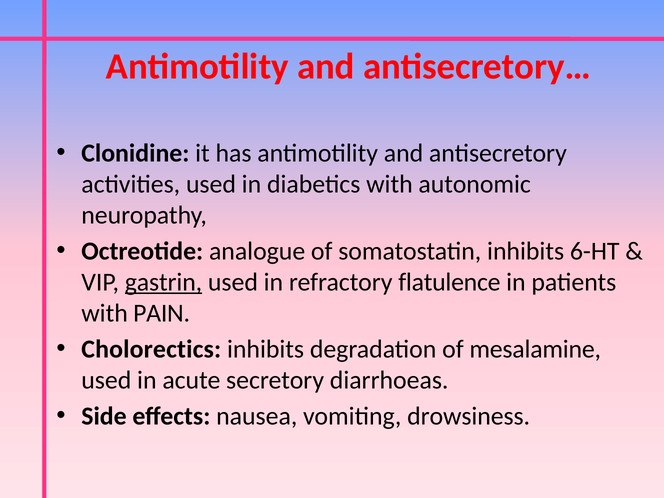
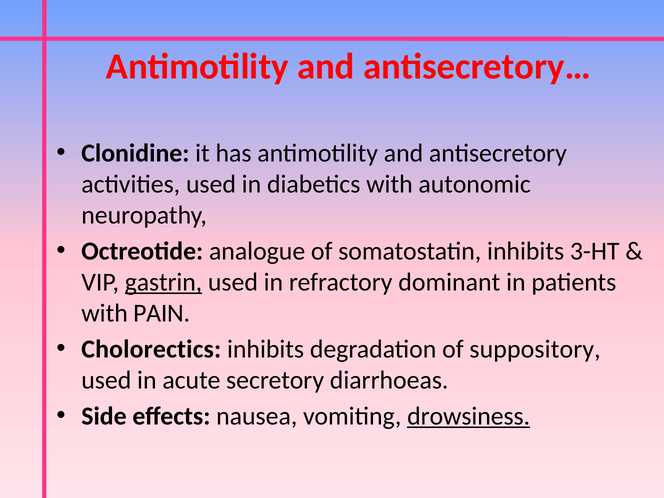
6-HT: 6-HT -> 3-HT (595, 251)
flatulence: flatulence -> dominant (449, 282)
mesalamine: mesalamine -> suppository (535, 349)
drowsiness underline: none -> present (469, 416)
